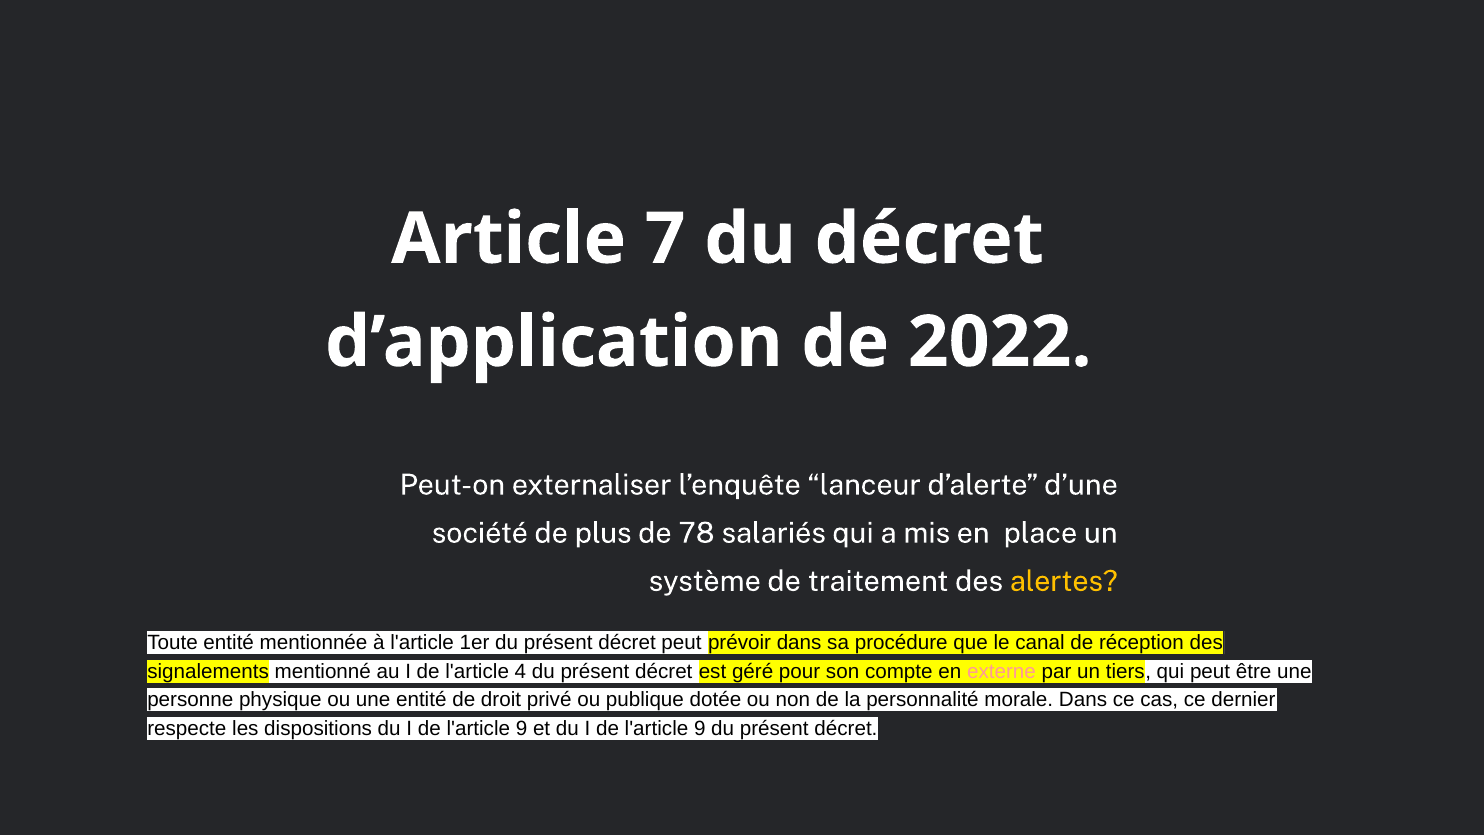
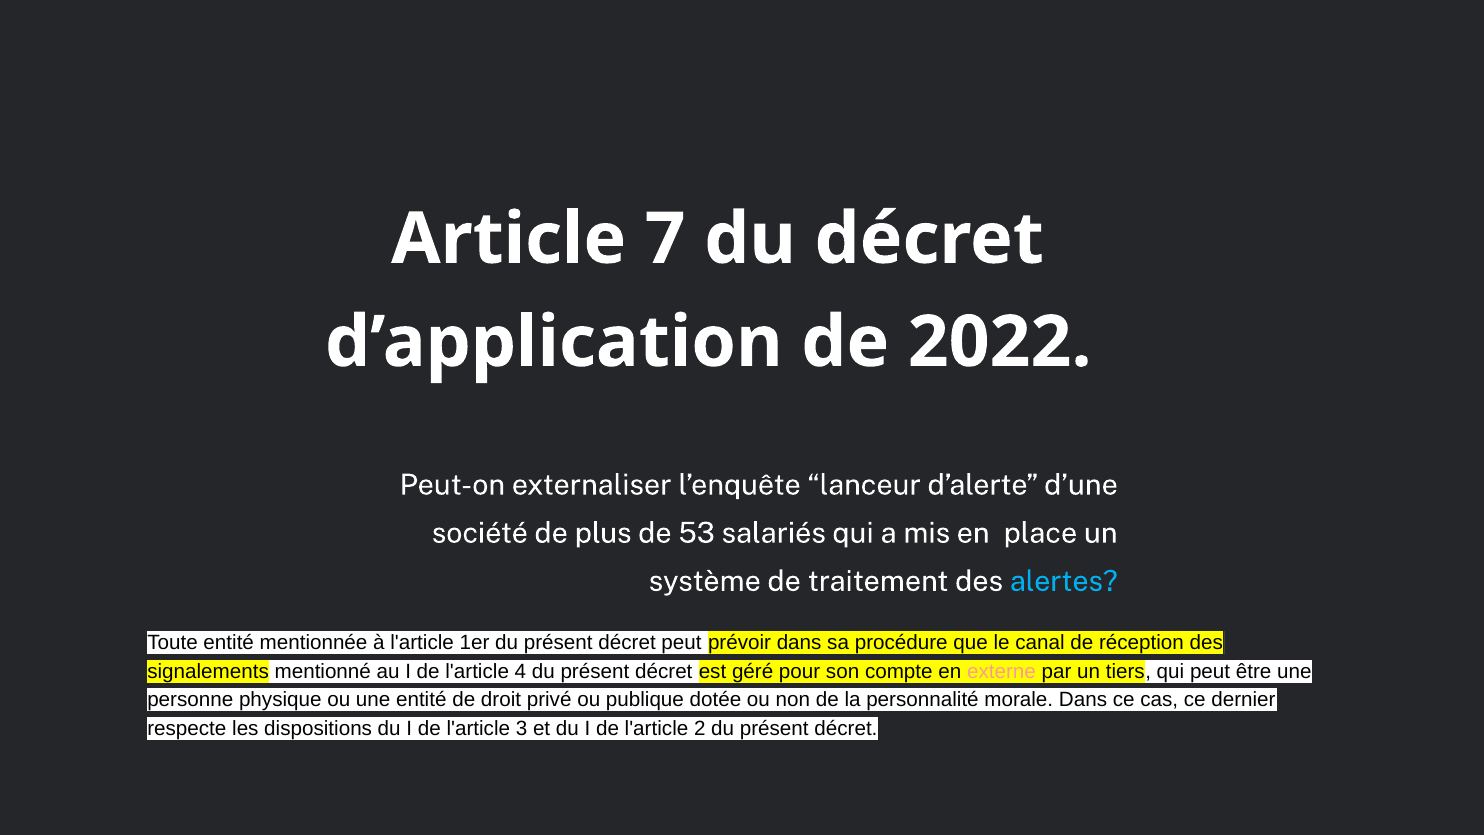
78: 78 -> 53 (697, 533)
alertes colour: yellow -> light blue (1064, 581)
9: 9 -> 3 (522, 728)
9: 9 -> 2 (700, 728)
